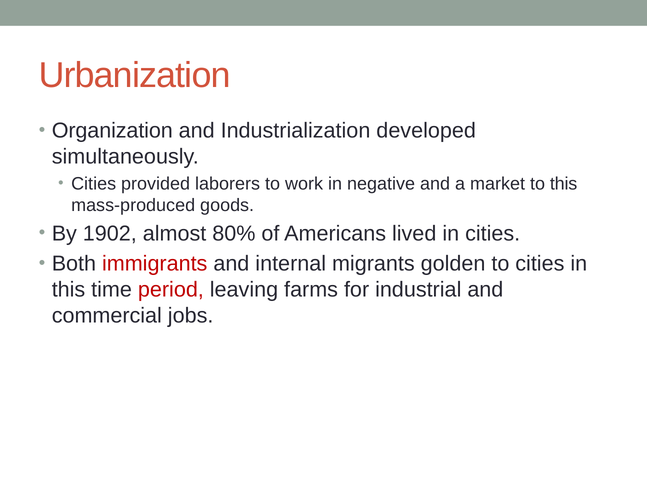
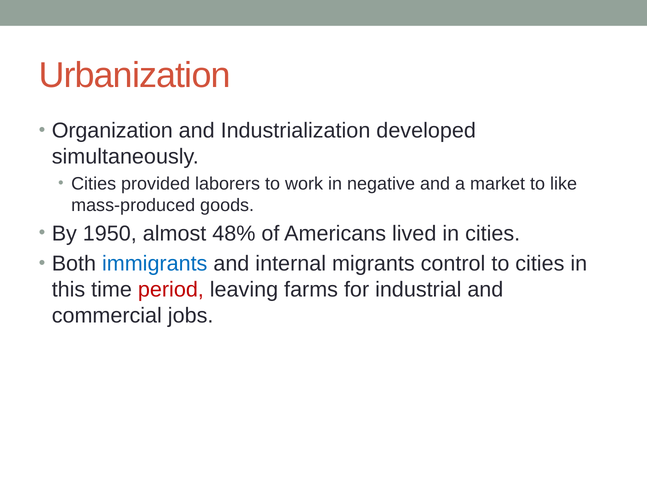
to this: this -> like (564, 184)
1902: 1902 -> 1950 (110, 234)
80%: 80% -> 48% (234, 234)
immigrants colour: red -> blue (155, 264)
golden: golden -> control (453, 264)
